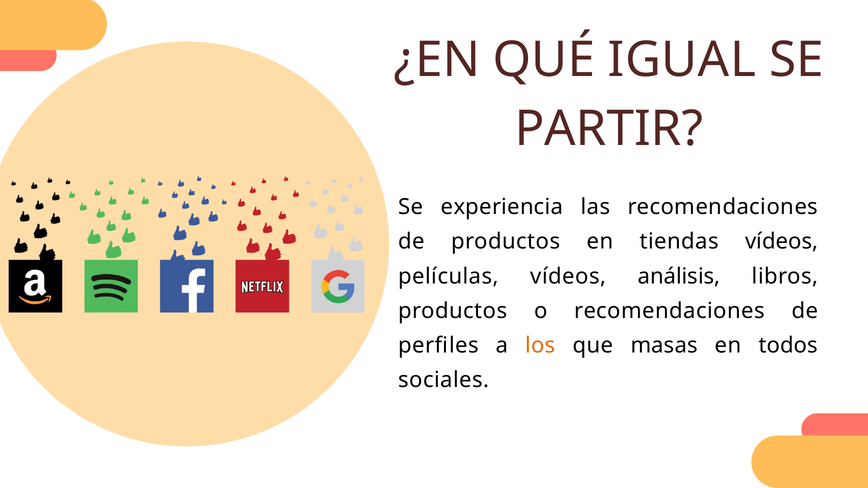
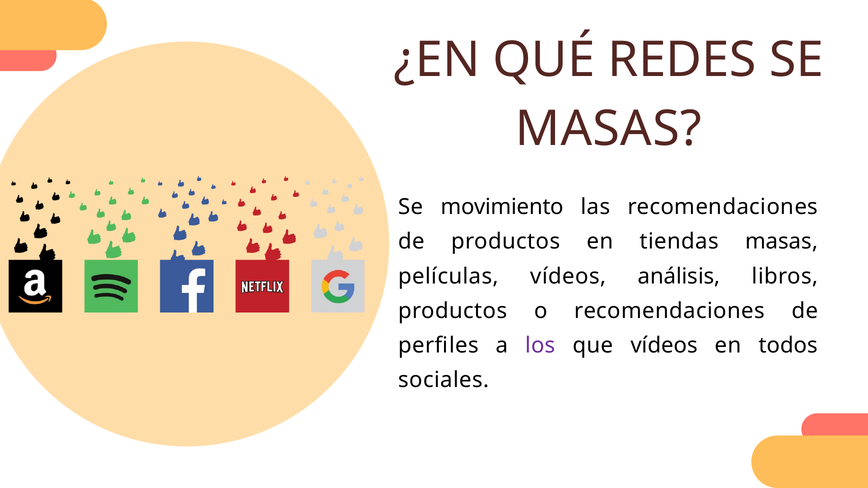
IGUAL: IGUAL -> REDES (682, 60)
PARTIR: PARTIR -> MASAS (609, 129)
experiencia: experiencia -> movimiento (502, 207)
tiendas vídeos: vídeos -> masas (782, 242)
los colour: orange -> purple (540, 346)
que masas: masas -> vídeos (664, 346)
